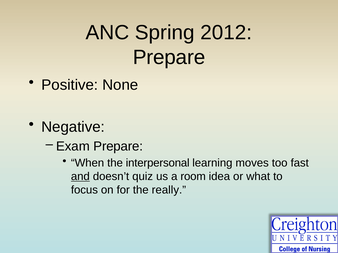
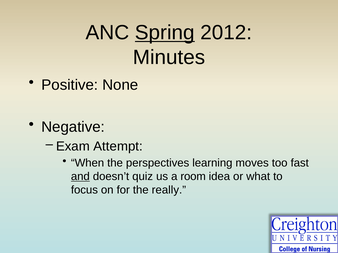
Spring underline: none -> present (165, 33)
Prepare: Prepare -> Minutes (169, 57)
Exam Prepare: Prepare -> Attempt (118, 146)
interpersonal: interpersonal -> perspectives (158, 163)
